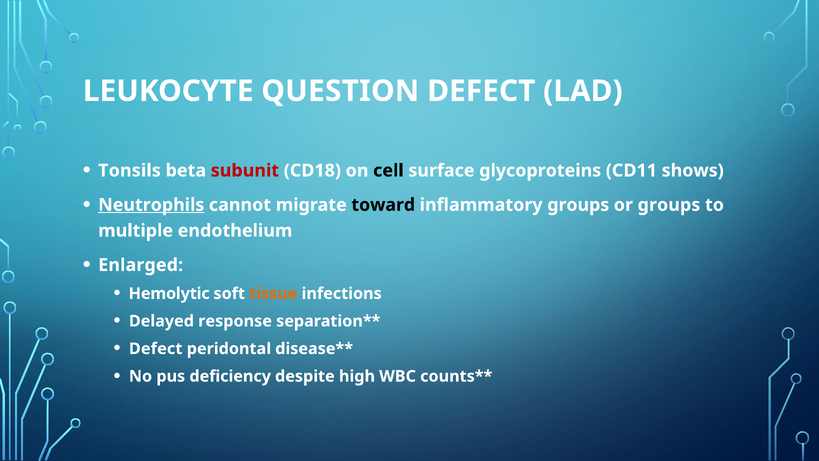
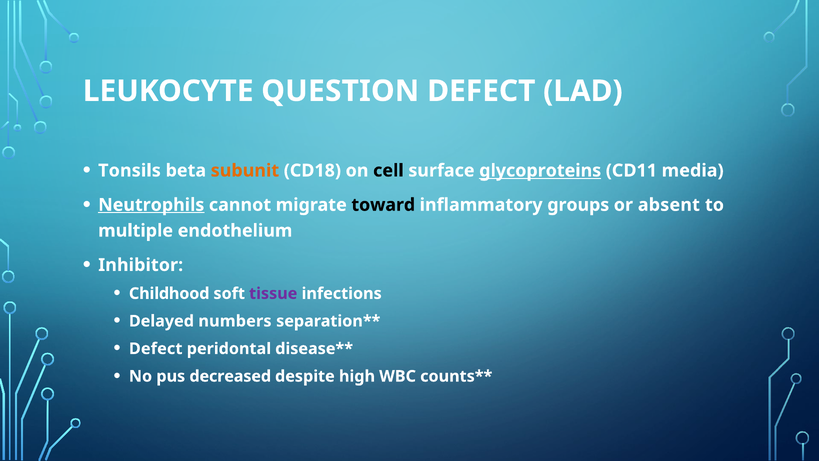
subunit colour: red -> orange (245, 170)
glycoproteins underline: none -> present (540, 170)
shows: shows -> media (693, 170)
or groups: groups -> absent (669, 205)
Enlarged: Enlarged -> Inhibitor (141, 265)
Hemolytic: Hemolytic -> Childhood (169, 293)
tissue colour: orange -> purple (273, 293)
response: response -> numbers (235, 321)
deficiency: deficiency -> decreased (230, 376)
